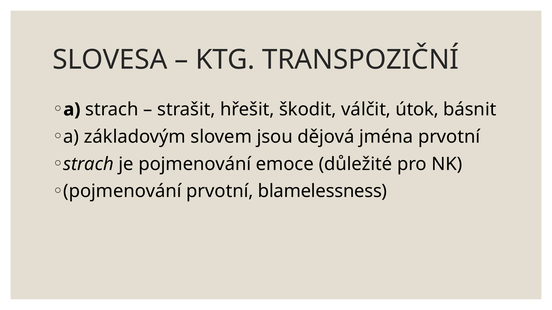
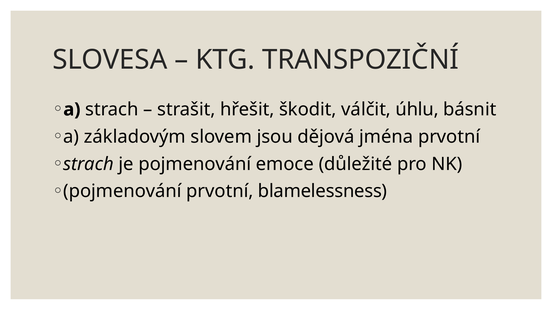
útok: útok -> úhlu (417, 110)
